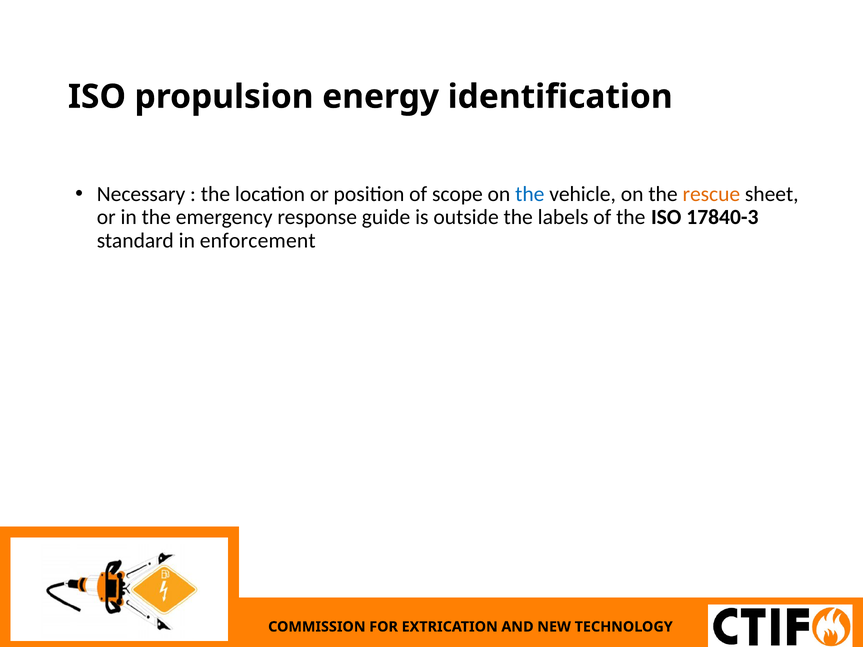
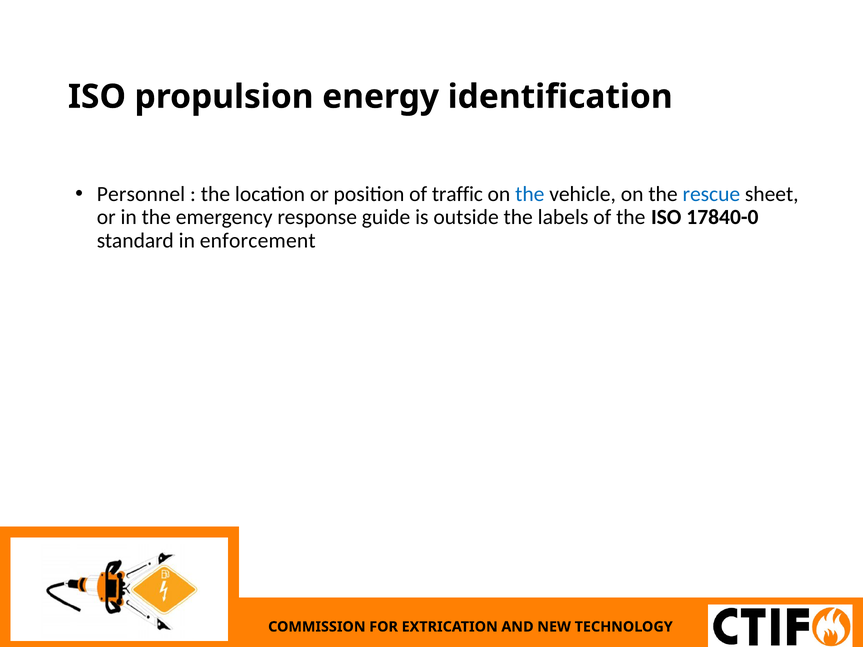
Necessary: Necessary -> Personnel (141, 194)
scope: scope -> traffic (457, 194)
rescue colour: orange -> blue (711, 194)
17840-3: 17840-3 -> 17840-0 (722, 217)
